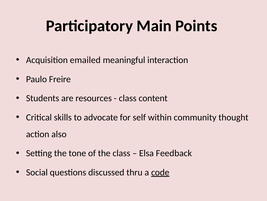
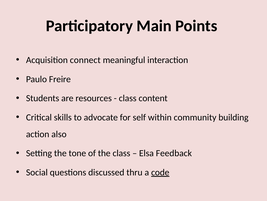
emailed: emailed -> connect (85, 60)
thought: thought -> building (234, 117)
